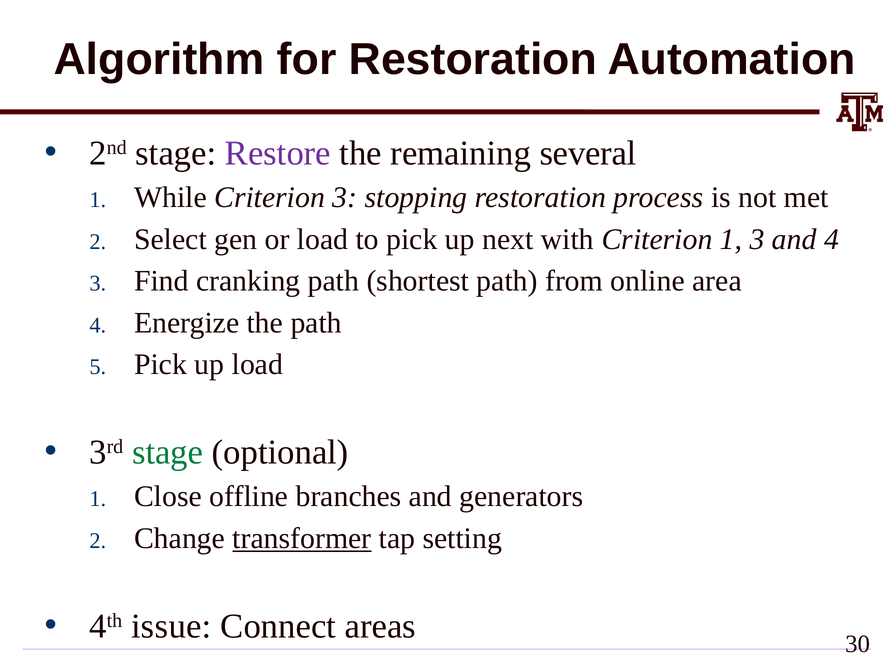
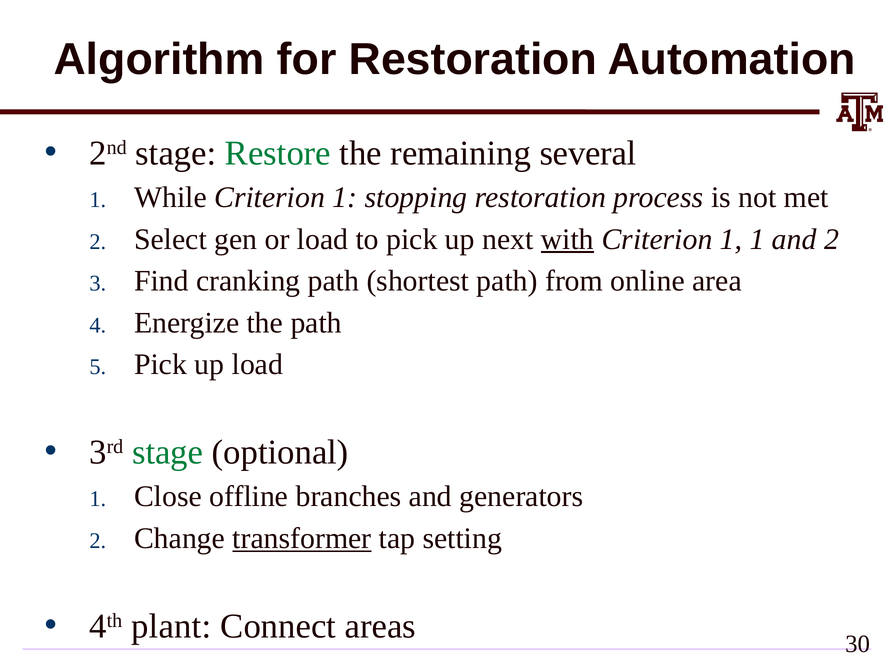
Restore colour: purple -> green (278, 153)
While Criterion 3: 3 -> 1 (345, 197)
with underline: none -> present (567, 239)
1 3: 3 -> 1 (757, 239)
and 4: 4 -> 2 (832, 239)
issue: issue -> plant (171, 626)
